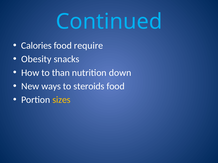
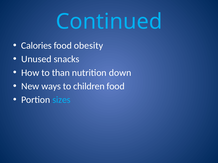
require: require -> obesity (89, 46)
Obesity: Obesity -> Unused (36, 59)
steroids: steroids -> children (89, 86)
sizes colour: yellow -> light blue (61, 100)
